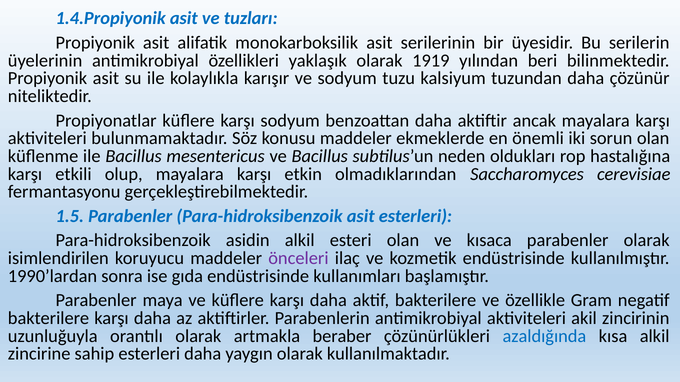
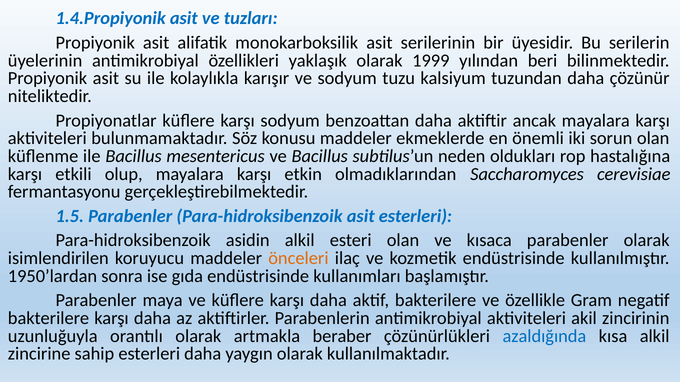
1919: 1919 -> 1999 (431, 61)
önceleri colour: purple -> orange (298, 259)
1990’lardan: 1990’lardan -> 1950’lardan (52, 276)
